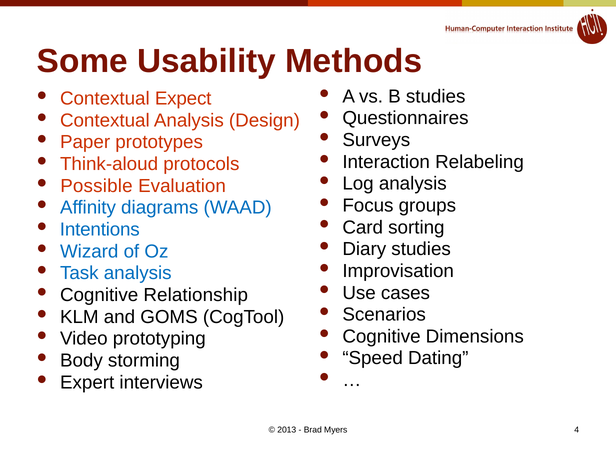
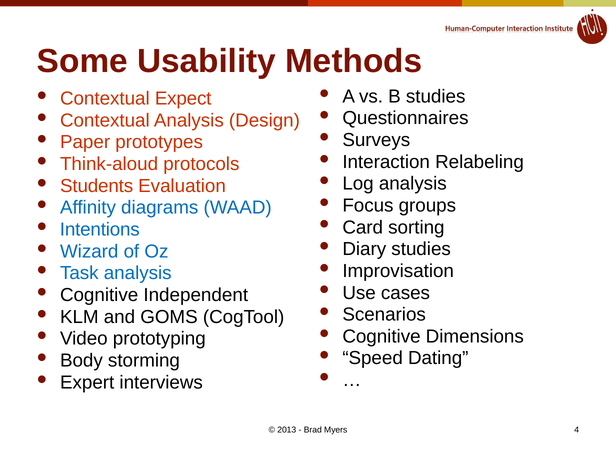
Possible: Possible -> Students (97, 186)
Relationship: Relationship -> Independent (196, 295)
